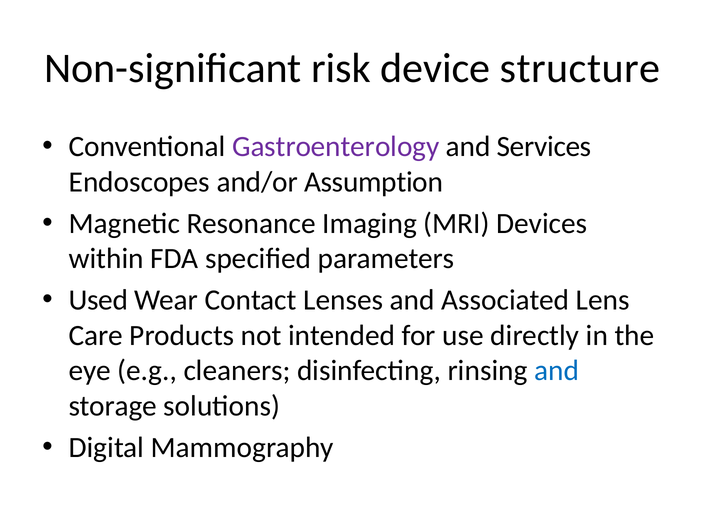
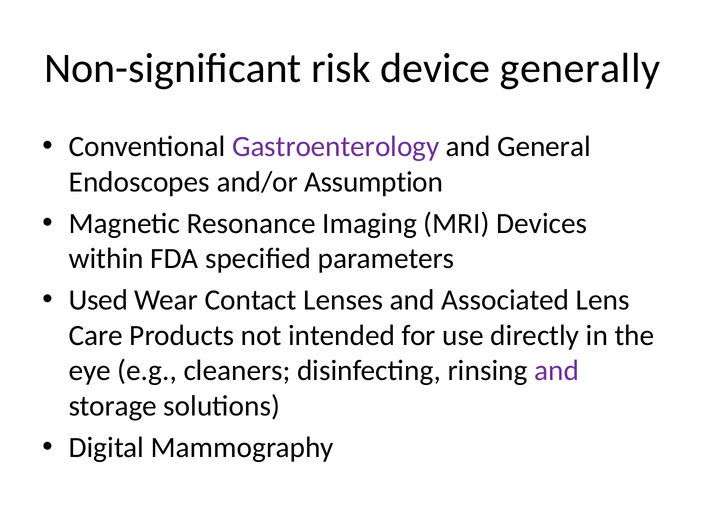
structure: structure -> generally (580, 68)
Services: Services -> General (544, 147)
and colour: blue -> purple (557, 371)
